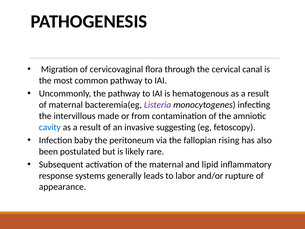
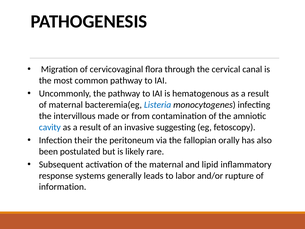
Listeria colour: purple -> blue (158, 105)
baby: baby -> their (83, 140)
rising: rising -> orally (229, 140)
appearance: appearance -> information (63, 187)
